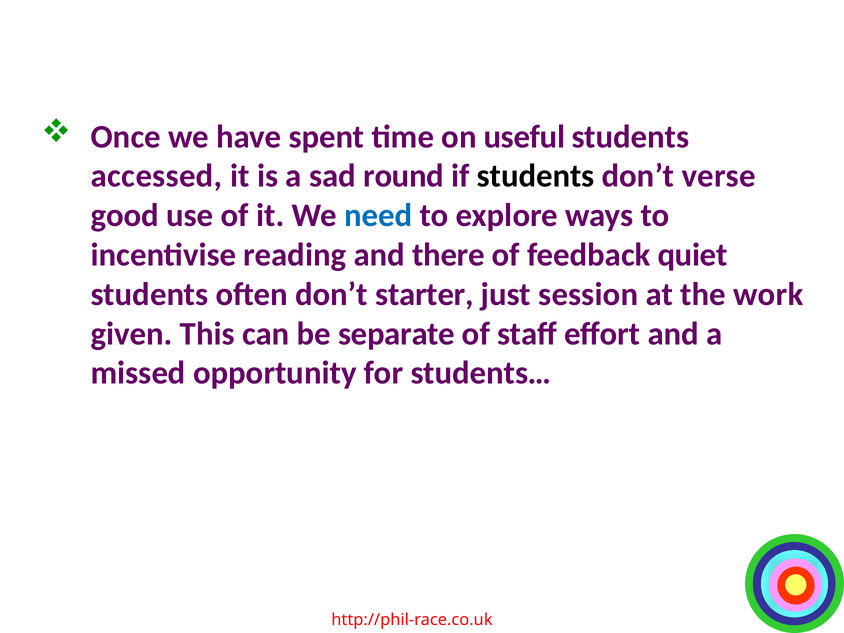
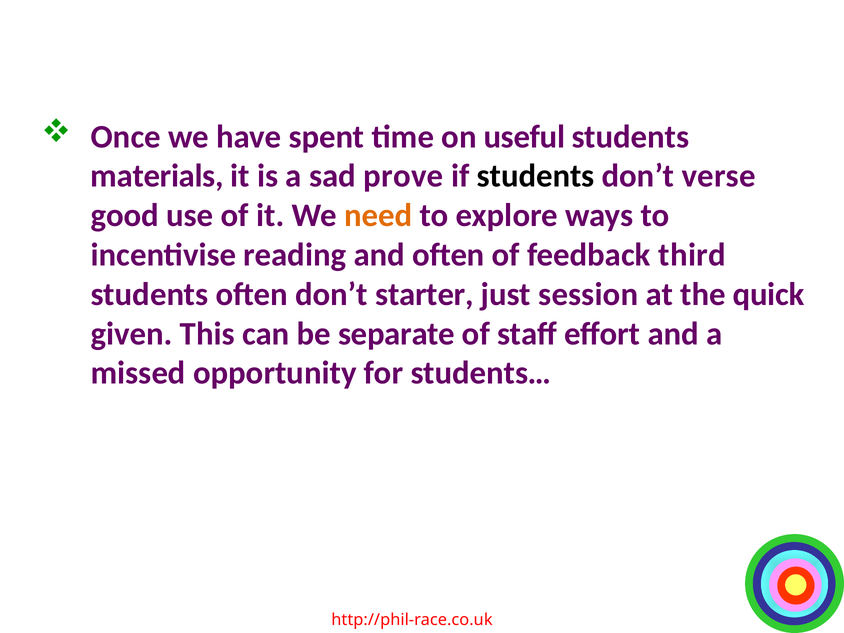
accessed: accessed -> materials (157, 176)
round: round -> prove (403, 176)
need colour: blue -> orange (378, 216)
and there: there -> often (448, 255)
quiet: quiet -> third (692, 255)
work: work -> quick (769, 294)
